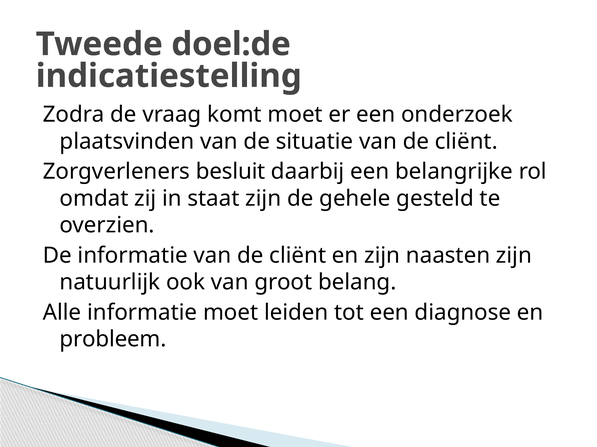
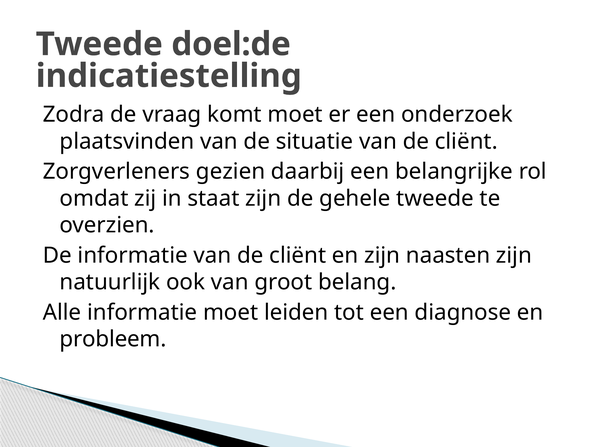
besluit: besluit -> gezien (231, 172)
gehele gesteld: gesteld -> tweede (435, 199)
